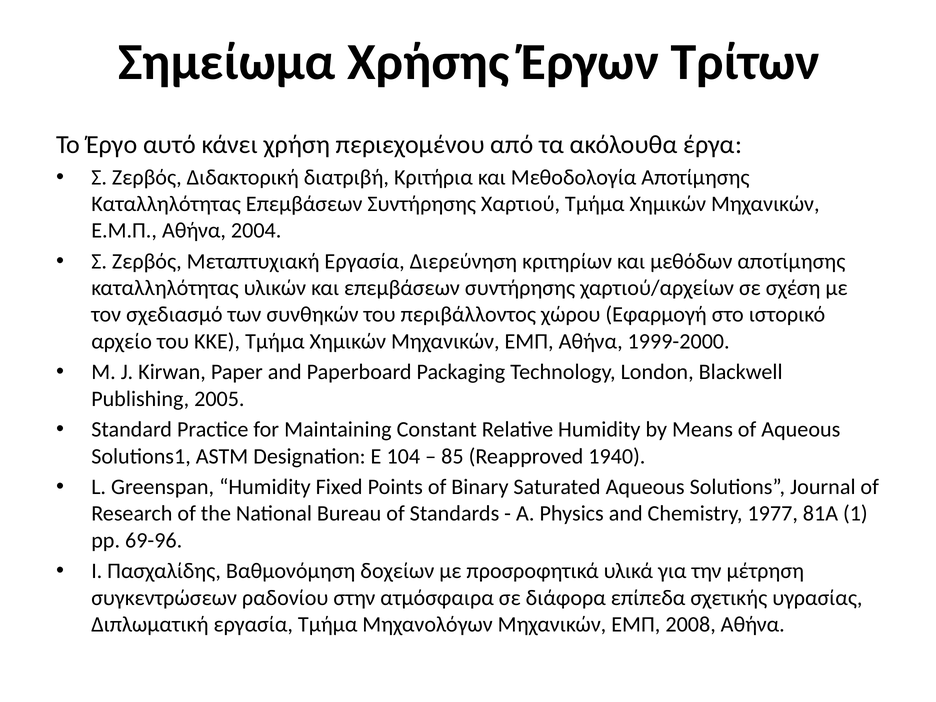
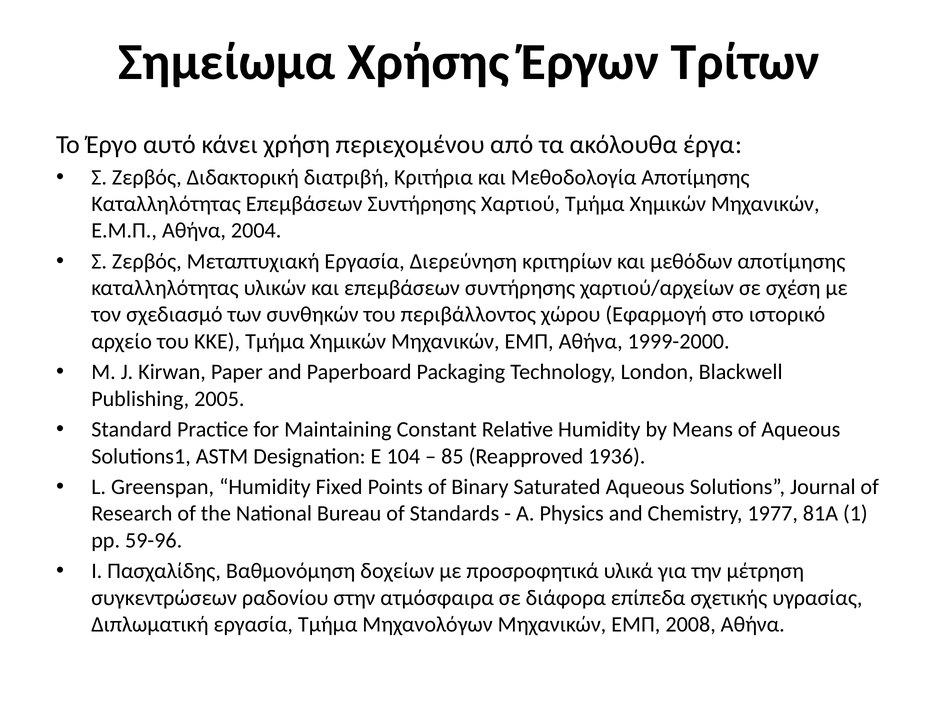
1940: 1940 -> 1936 (617, 456)
69-96: 69-96 -> 59-96 (154, 540)
